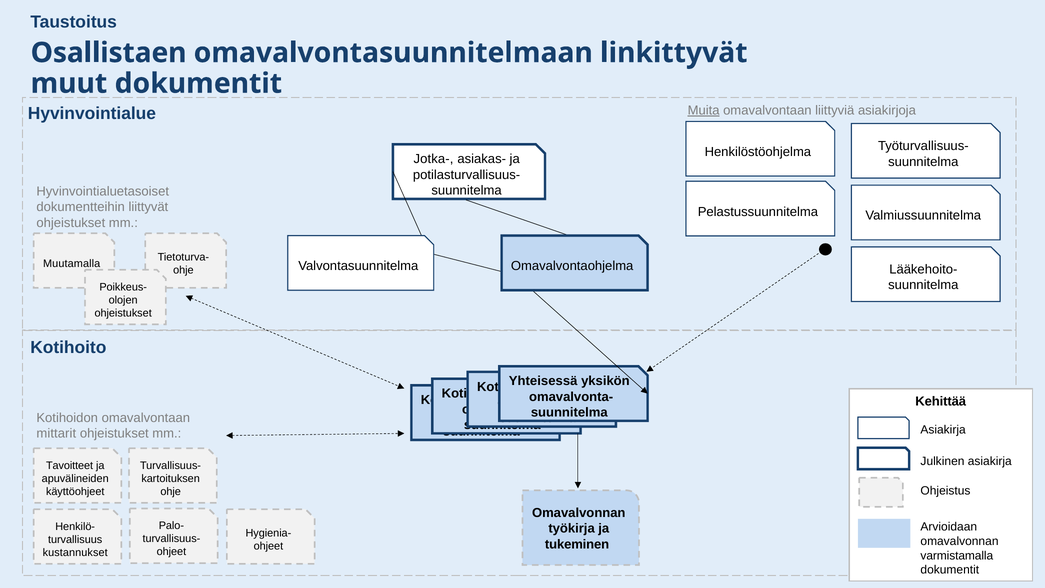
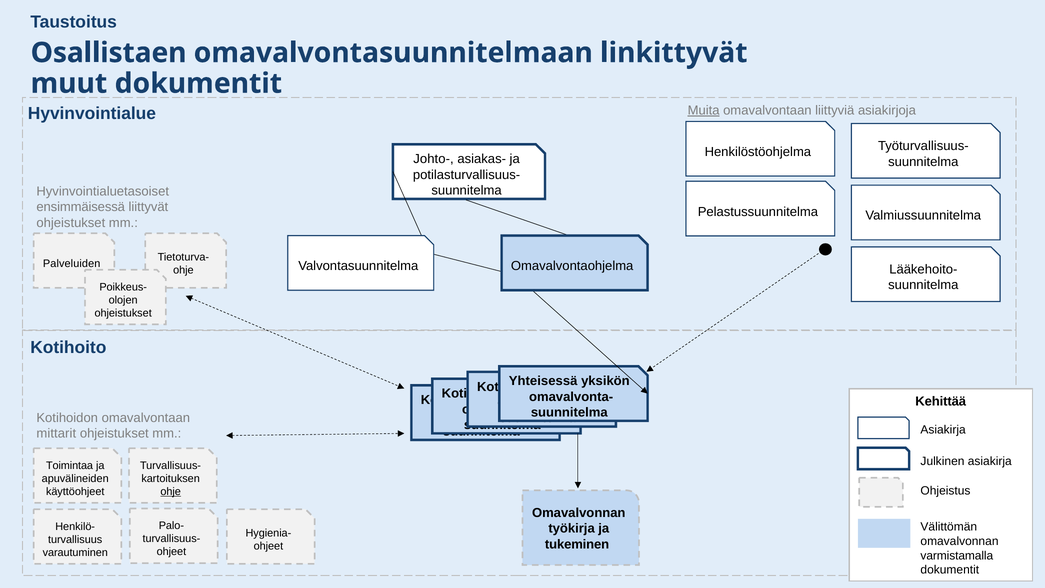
Jotka-: Jotka- -> Johto- (433, 159)
dokumentteihin: dokumentteihin -> ensimmäisessä (81, 207)
Muutamalla: Muutamalla -> Palveluiden (72, 264)
Tavoitteet: Tavoitteet -> Toimintaa (70, 465)
ohje underline: none -> present (171, 491)
Arvioidaan: Arvioidaan -> Välittömän (949, 527)
kustannukset: kustannukset -> varautuminen (75, 552)
